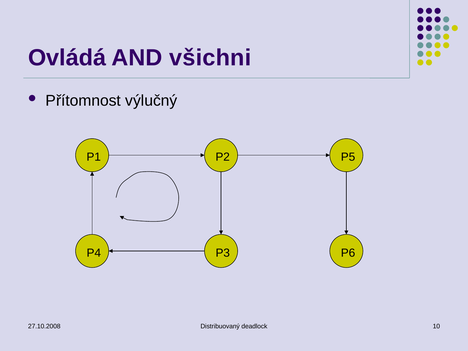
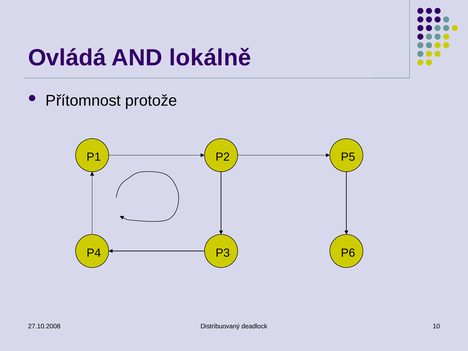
všichni: všichni -> lokálně (210, 58)
výlučný: výlučný -> protože (151, 101)
